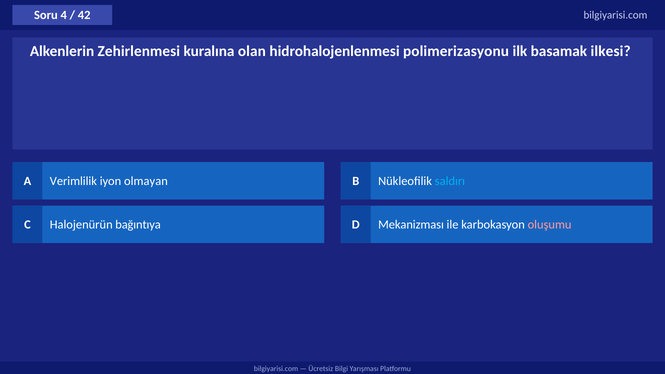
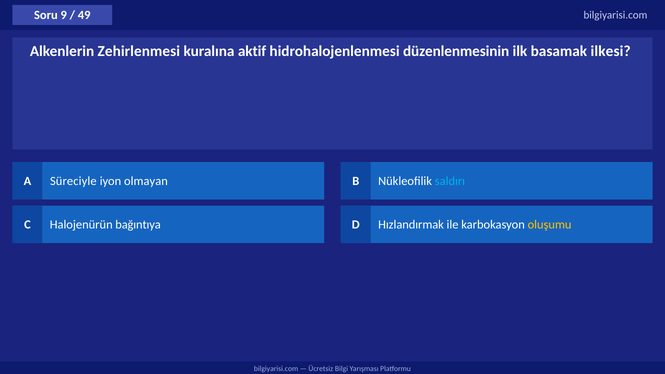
4: 4 -> 9 (64, 15)
42: 42 -> 49 (84, 15)
olan: olan -> aktif (252, 51)
polimerizasyonu: polimerizasyonu -> düzenlenmesinin (456, 51)
Verimlilik: Verimlilik -> Süreciyle (73, 181)
Mekanizması: Mekanizması -> Hızlandırmak (411, 225)
oluşumu colour: pink -> yellow (550, 225)
